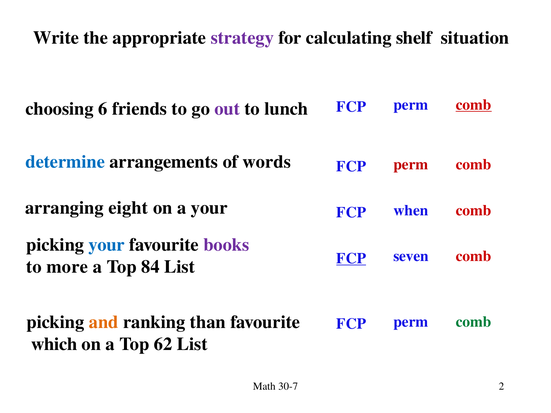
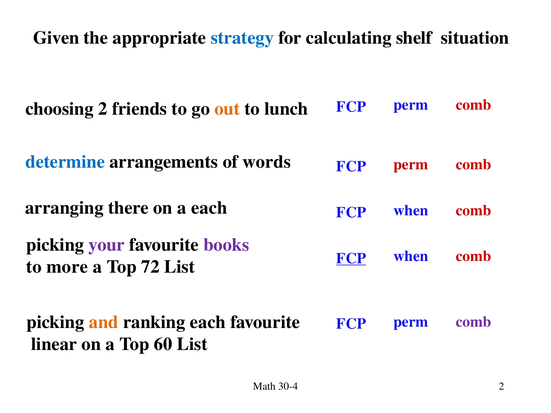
Write: Write -> Given (56, 38)
strategy colour: purple -> blue (242, 38)
comb underline: present -> none (474, 105)
choosing 6: 6 -> 2 (103, 109)
out colour: purple -> orange (227, 109)
eight: eight -> there (128, 208)
a your: your -> each (209, 208)
your colour: blue -> purple (107, 245)
seven: seven -> when (411, 256)
84: 84 -> 72 (150, 267)
ranking than: than -> each (208, 322)
comb colour: green -> purple (474, 322)
which: which -> linear (54, 344)
62: 62 -> 60 (163, 344)
30-7: 30-7 -> 30-4 (288, 386)
